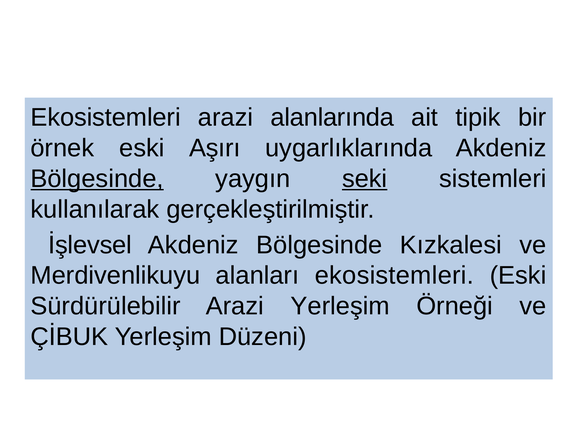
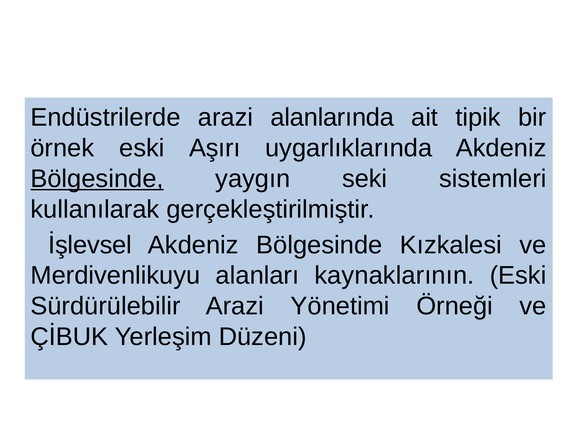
Ekosistemleri: Ekosistemleri -> Endüstrilerde (106, 117)
seki underline: present -> none (365, 179)
alanları ekosistemleri: ekosistemleri -> kaynaklarının (394, 275)
Arazi Yerleşim: Yerleşim -> Yönetimi (340, 306)
